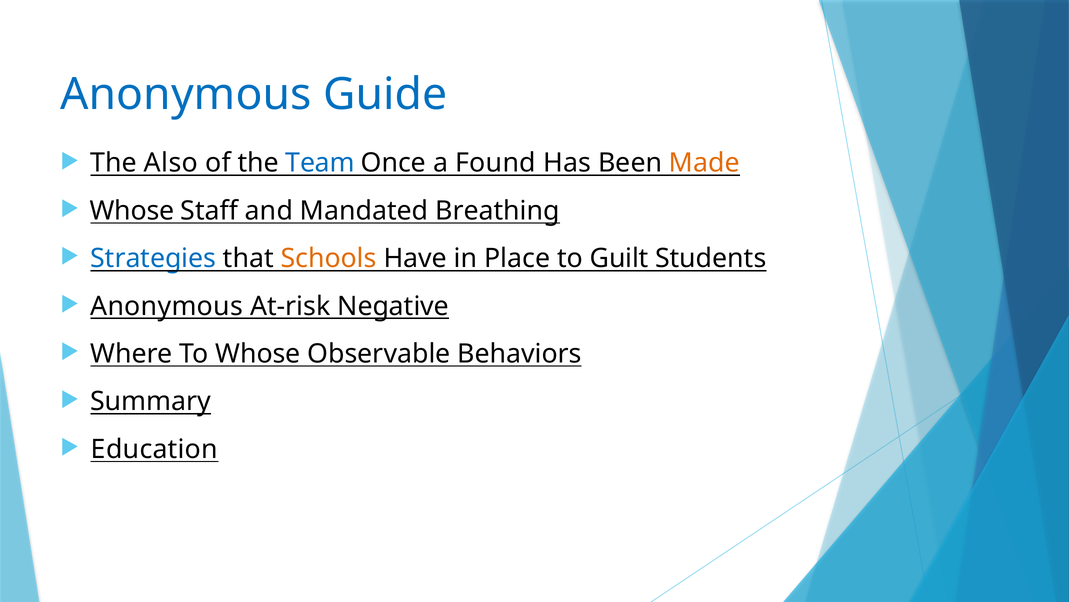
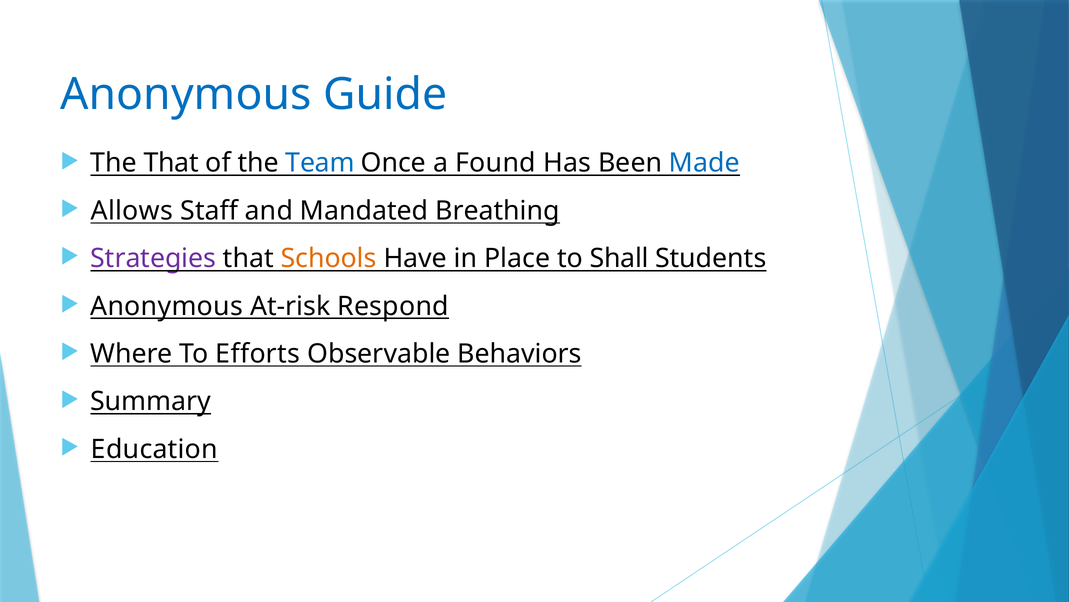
The Also: Also -> That (171, 163)
Made colour: orange -> blue (704, 163)
Whose: Whose -> Allows (132, 211)
Strategies colour: blue -> purple (153, 258)
Guilt: Guilt -> Shall (619, 258)
Negative: Negative -> Respond (393, 306)
To Whose: Whose -> Efforts (258, 353)
